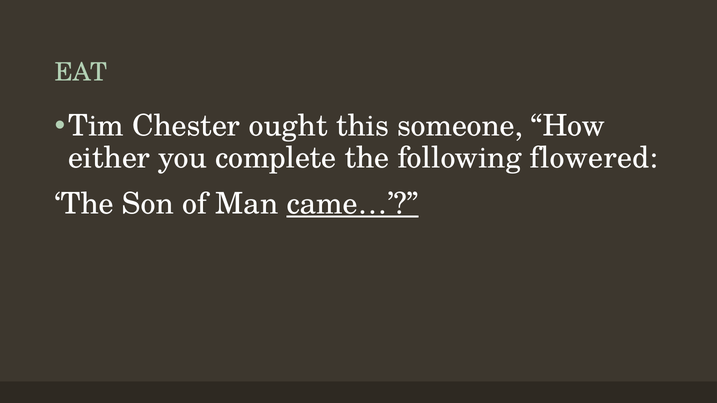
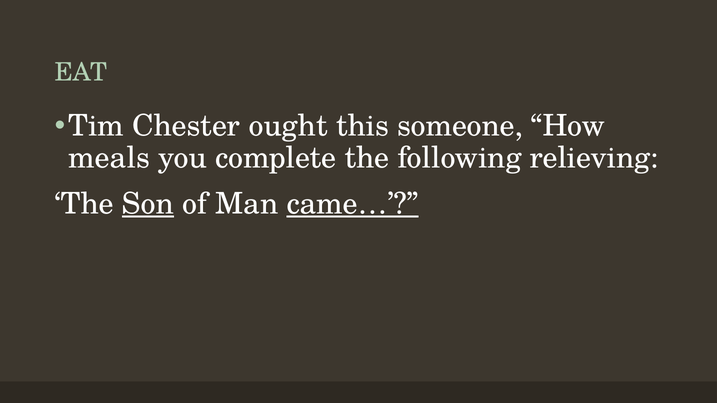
either: either -> meals (109, 158)
flowered: flowered -> relieving (594, 158)
Son underline: none -> present (148, 204)
